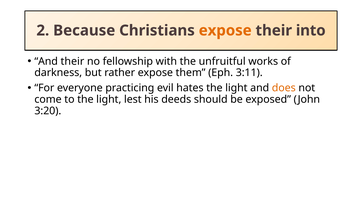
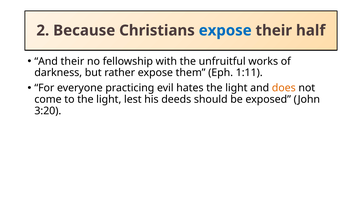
expose colour: orange -> blue (225, 30)
into: into -> half (311, 30)
3:11: 3:11 -> 1:11 (249, 73)
